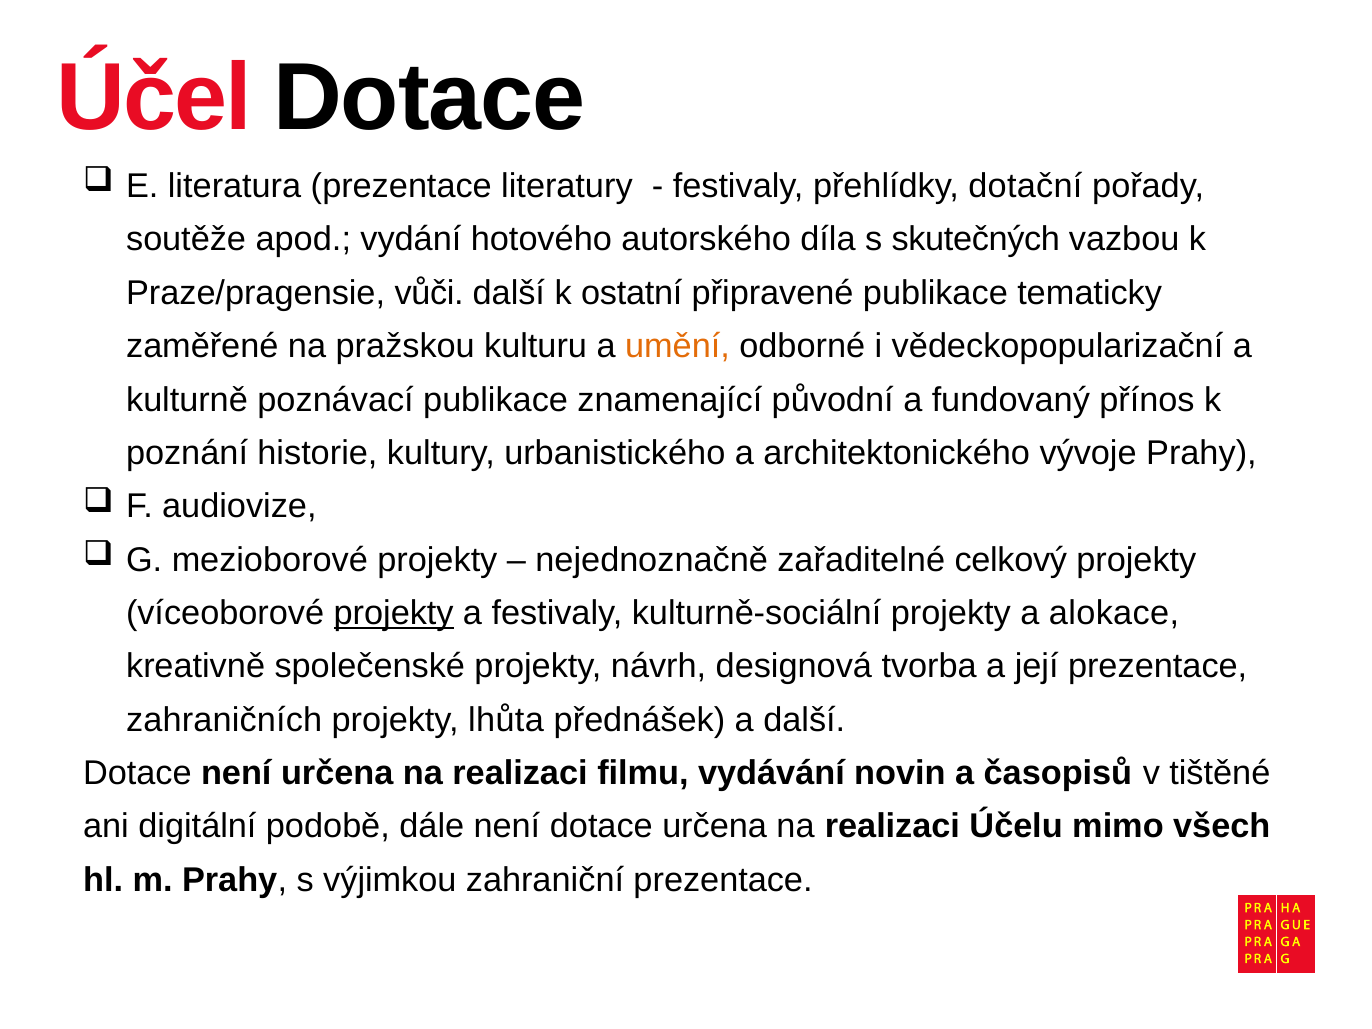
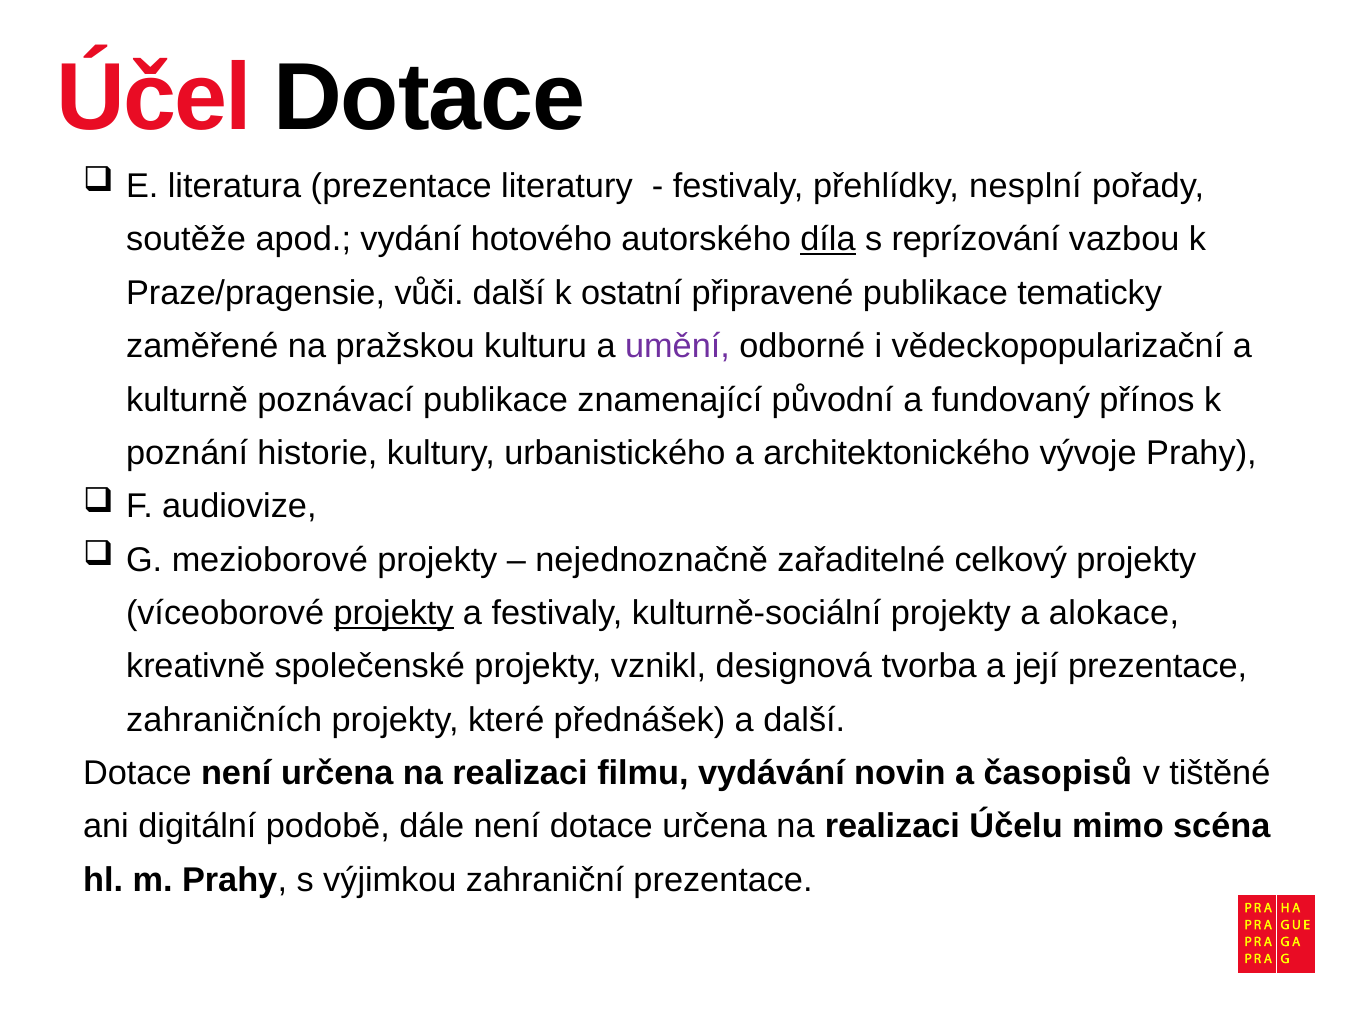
dotační: dotační -> nesplní (1025, 186)
díla underline: none -> present (828, 240)
skutečných: skutečných -> reprízování (976, 240)
umění colour: orange -> purple (677, 346)
návrh: návrh -> vznikl (659, 667)
lhůta: lhůta -> které (506, 720)
všech: všech -> scéna (1222, 827)
